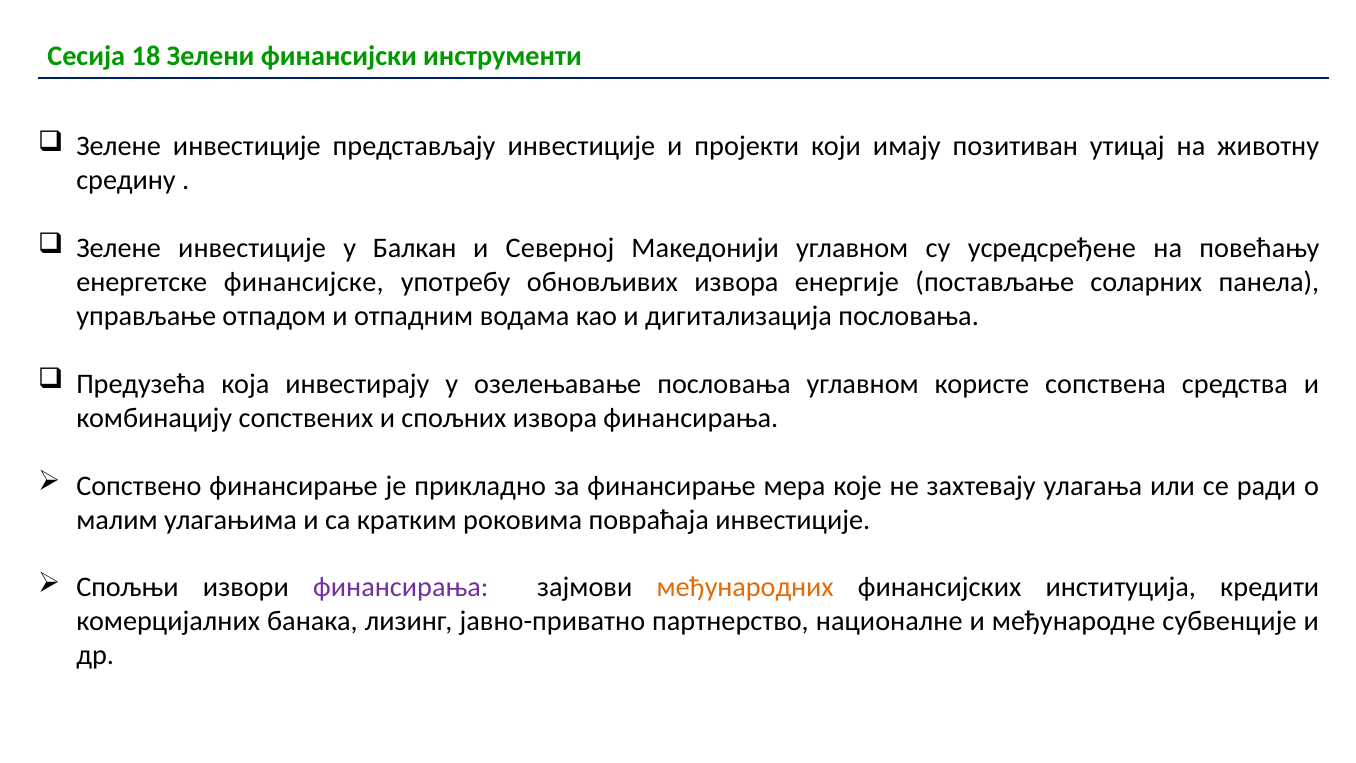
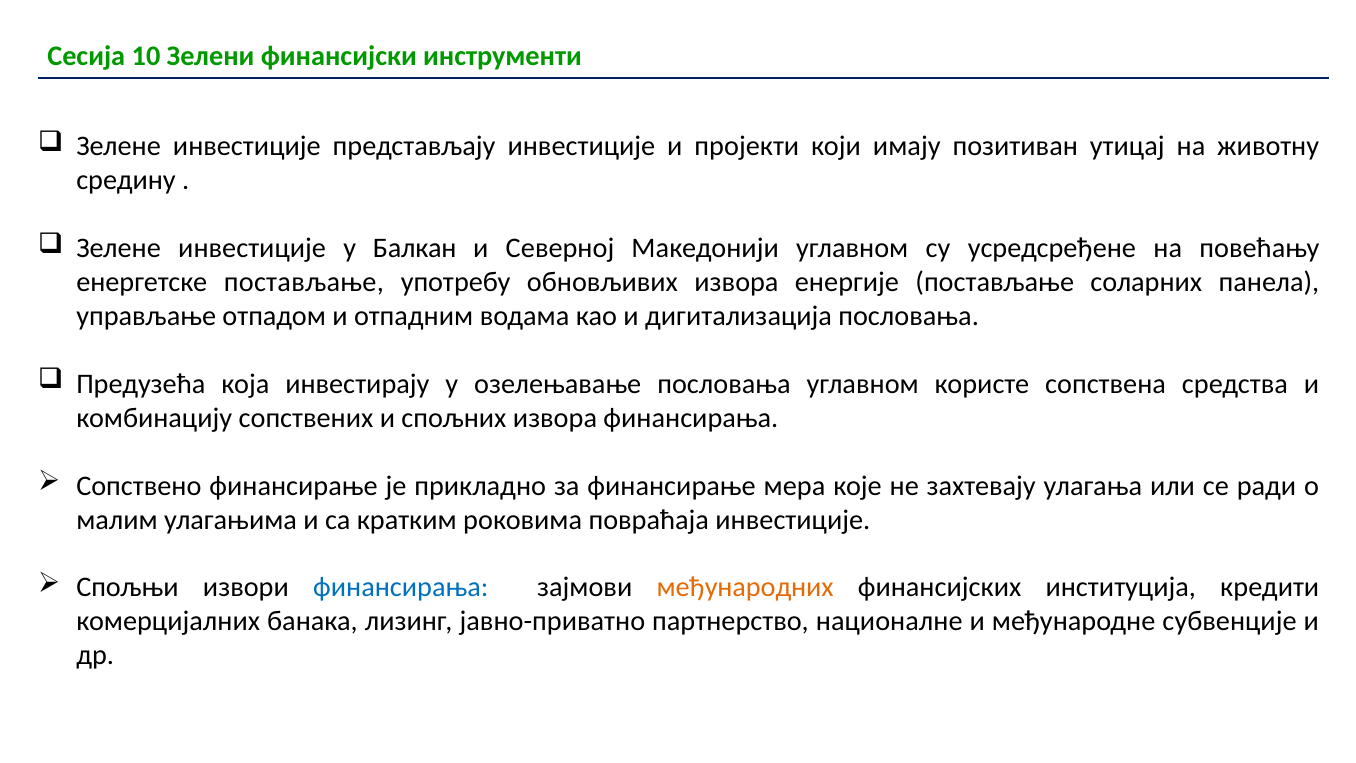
18: 18 -> 10 (146, 56)
енергетске финансијске: финансијске -> постављање (304, 282)
финансирања colour: purple -> blue (401, 587)
